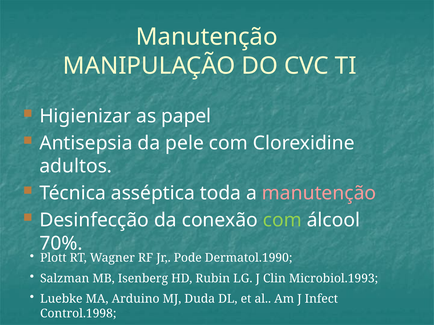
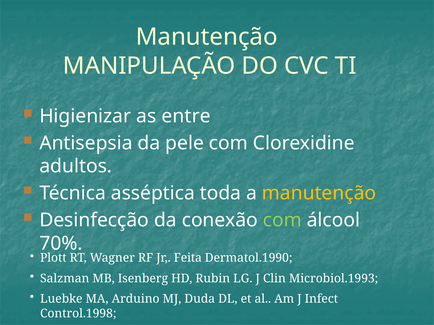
papel: papel -> entre (186, 116)
manutenção colour: pink -> yellow (319, 194)
Pode: Pode -> Feita (188, 258)
